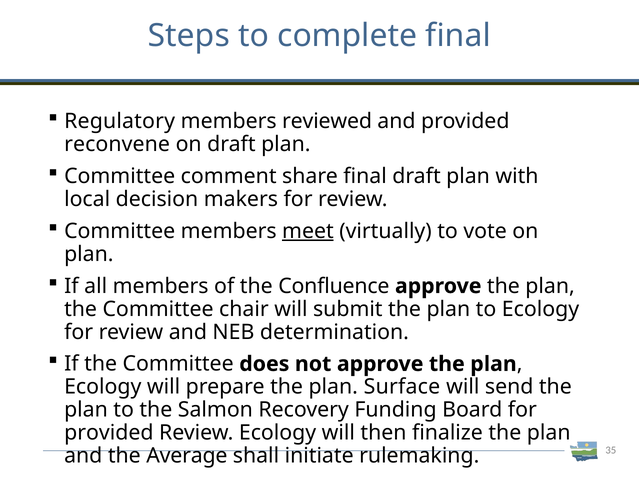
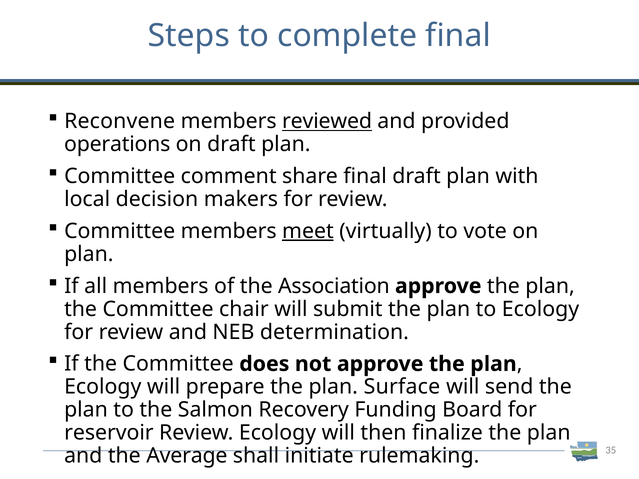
Regulatory: Regulatory -> Reconvene (120, 122)
reviewed underline: none -> present (327, 122)
reconvene: reconvene -> operations (117, 145)
Confluence: Confluence -> Association (334, 286)
provided: provided -> reservoir (109, 433)
